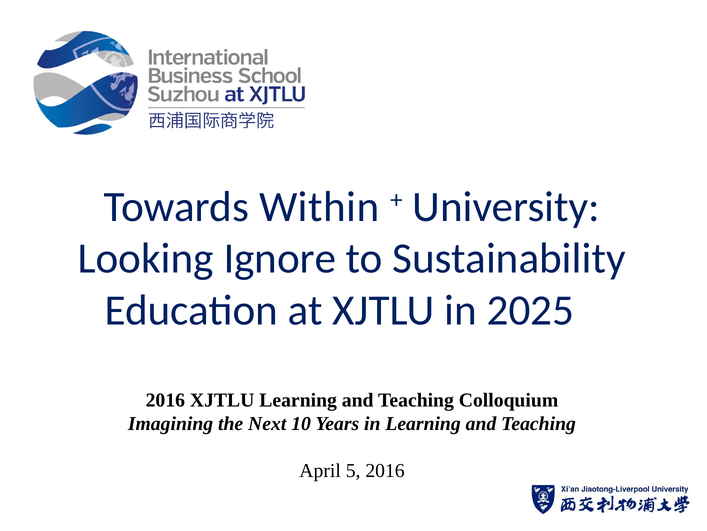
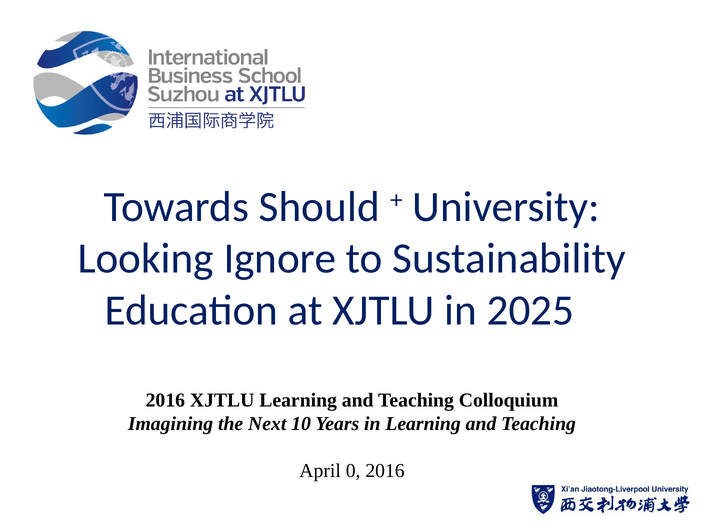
Within: Within -> Should (319, 206)
5: 5 -> 0 (353, 470)
